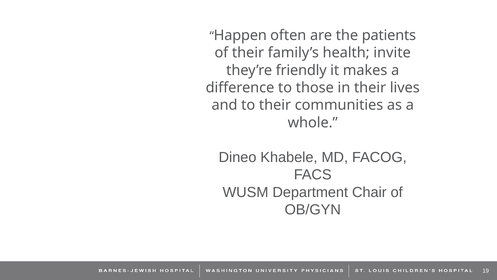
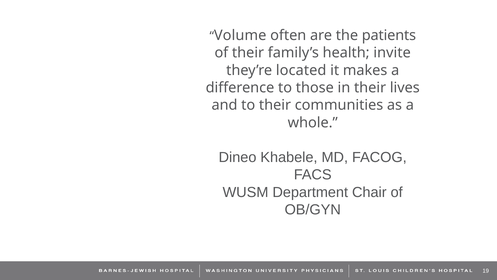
Happen: Happen -> Volume (240, 35)
friendly: friendly -> located (301, 70)
